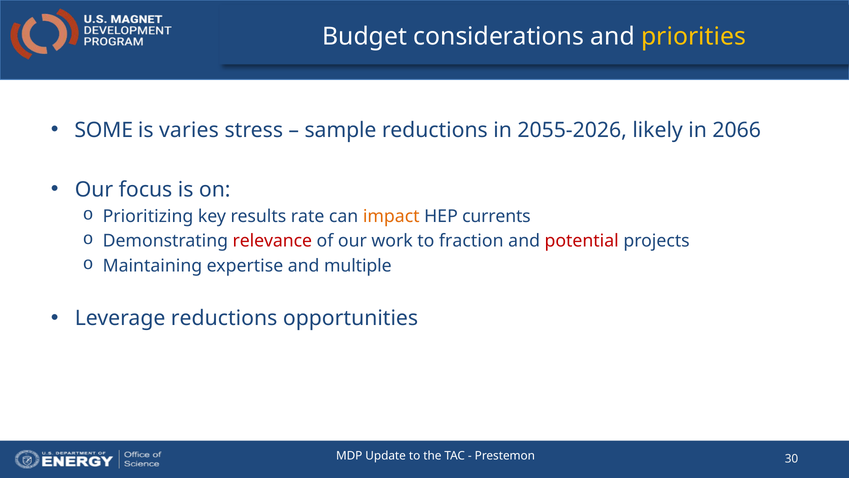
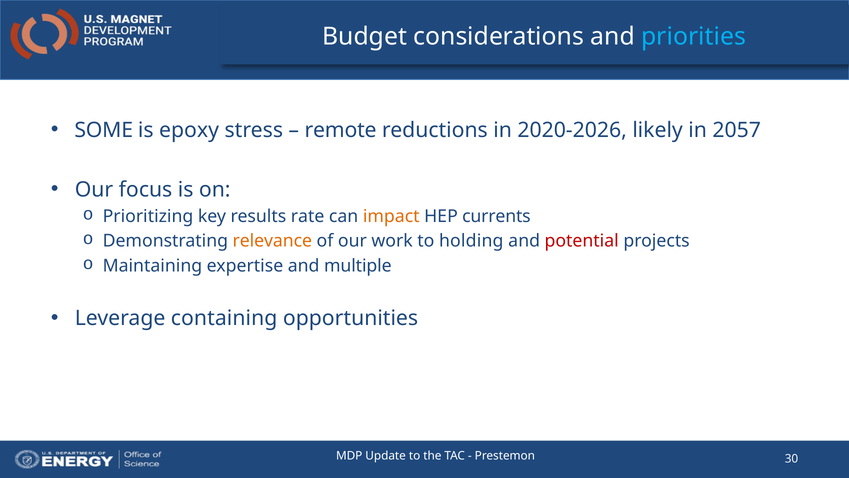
priorities colour: yellow -> light blue (694, 36)
varies: varies -> epoxy (189, 130)
sample: sample -> remote (341, 130)
2055-2026: 2055-2026 -> 2020-2026 (572, 130)
2066: 2066 -> 2057 (737, 130)
relevance colour: red -> orange (272, 241)
fraction: fraction -> holding (471, 241)
Leverage reductions: reductions -> containing (224, 318)
